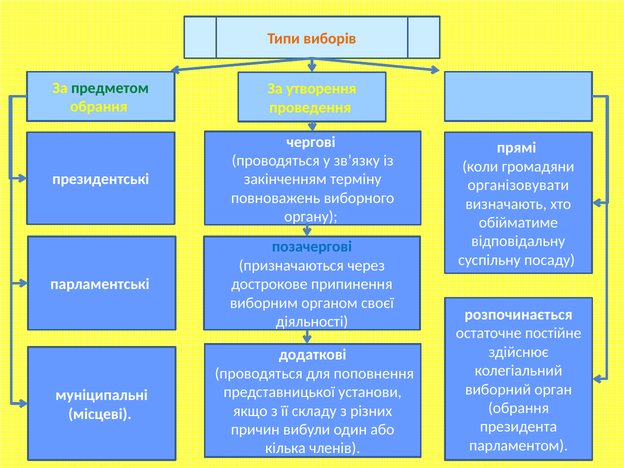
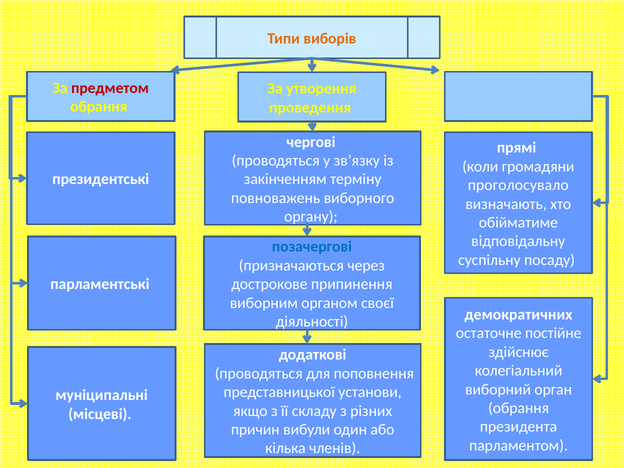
предметом colour: green -> red (110, 88)
організовувати: організовувати -> проголосувало (518, 185)
розпочинається: розпочинається -> демократичних (519, 315)
